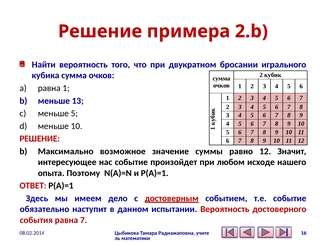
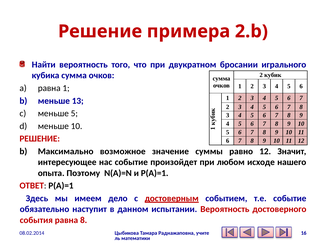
равна 7: 7 -> 8 (84, 221)
